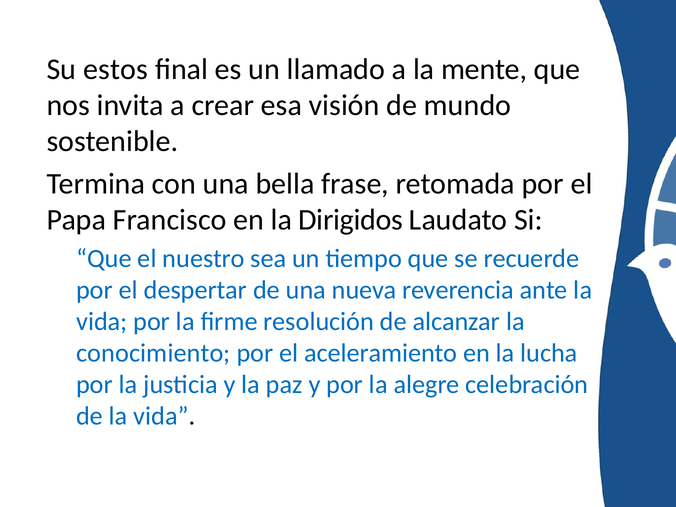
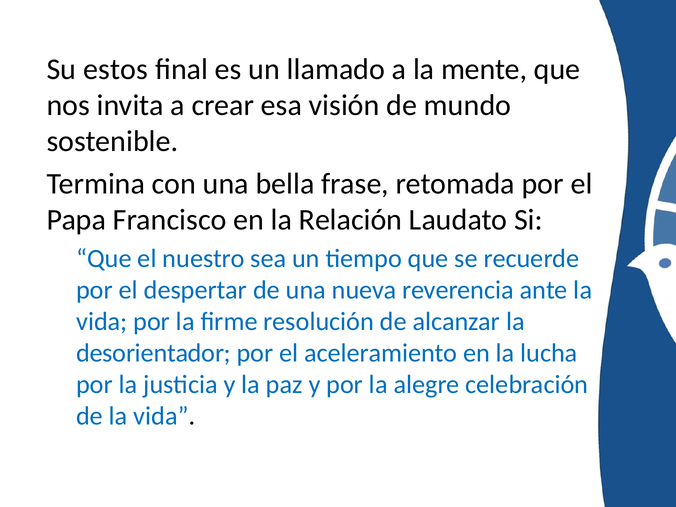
Dirigidos: Dirigidos -> Relación (350, 220)
conocimiento: conocimiento -> desorientador (154, 353)
